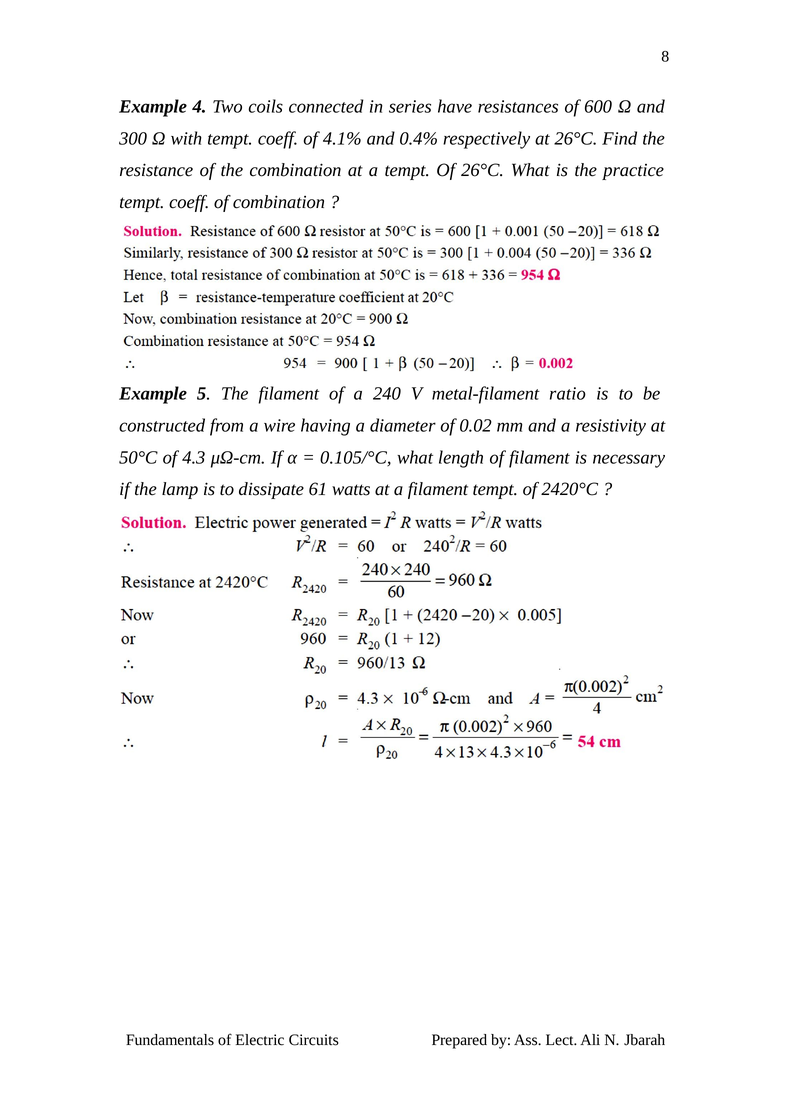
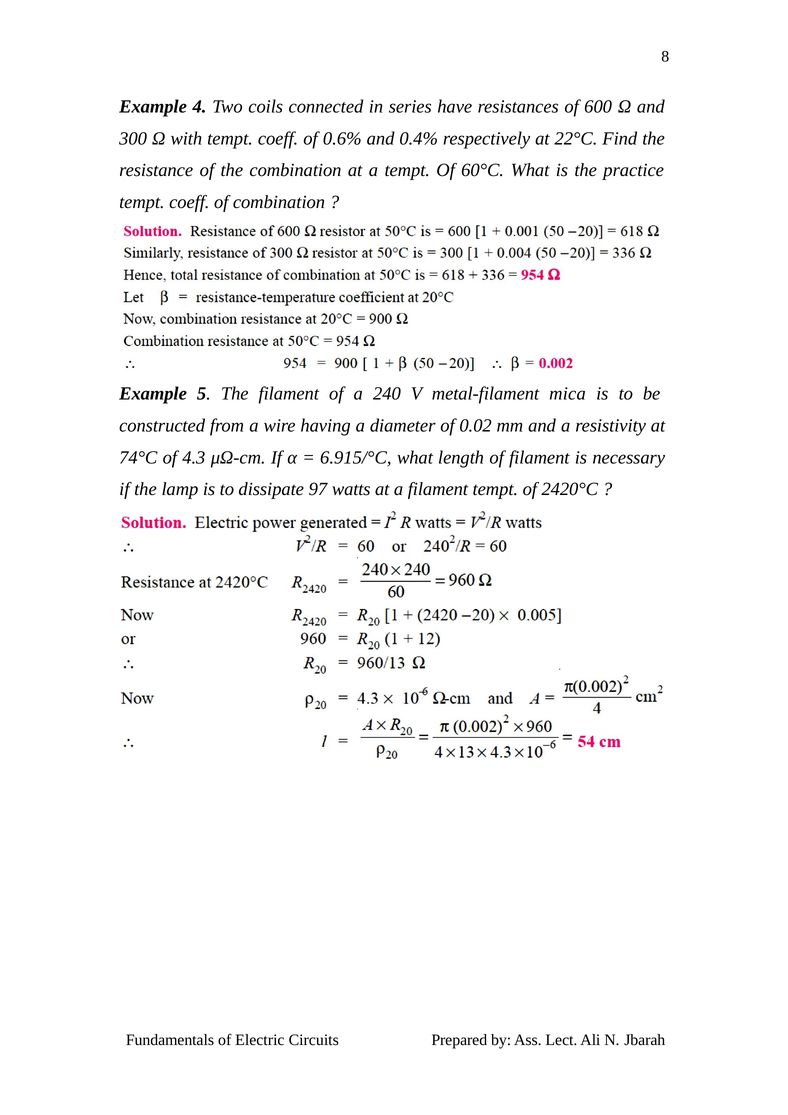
4.1%: 4.1% -> 0.6% (342, 138)
at 26°C: 26°C -> 22°C (576, 138)
Of 26°C: 26°C -> 60°C (483, 170)
ratio: ratio -> mica (568, 394)
50°C: 50°C -> 74°C (138, 457)
0.105/°C: 0.105/°C -> 6.915/°C (356, 457)
61: 61 -> 97 (318, 489)
